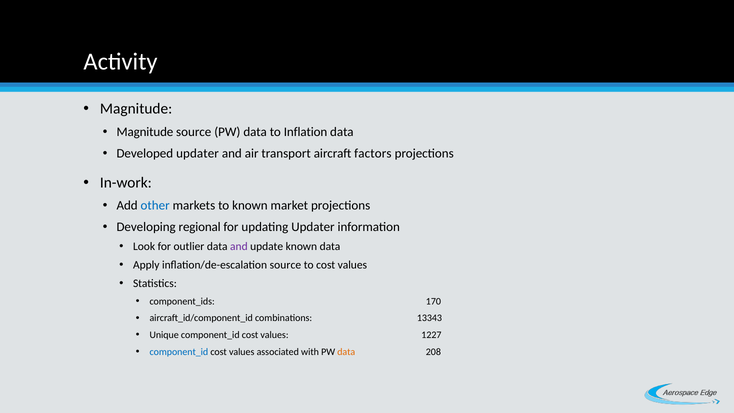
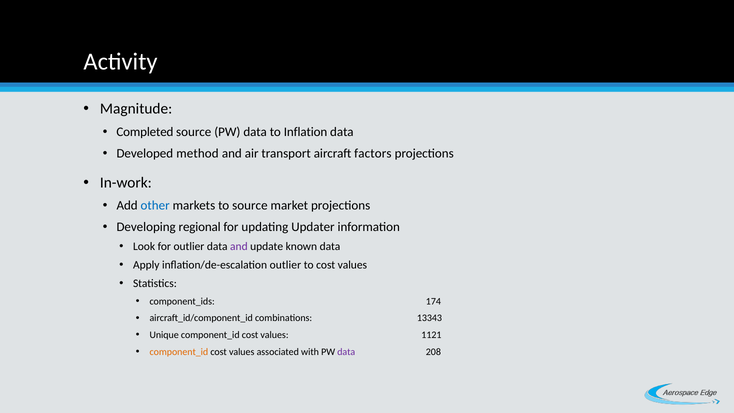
Magnitude: Magnitude -> Completed (145, 132)
Developed updater: updater -> method (197, 153)
to known: known -> source (250, 205)
inflation/de-escalation source: source -> outlier (285, 265)
170: 170 -> 174 (433, 301)
1227: 1227 -> 1121 (431, 335)
component_id colour: blue -> orange (179, 352)
data colour: orange -> purple (346, 352)
